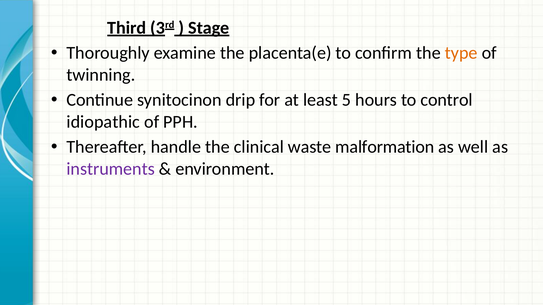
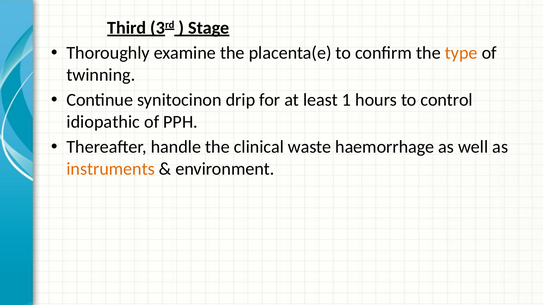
5: 5 -> 1 (347, 100)
malformation: malformation -> haemorrhage (385, 147)
instruments colour: purple -> orange (111, 169)
